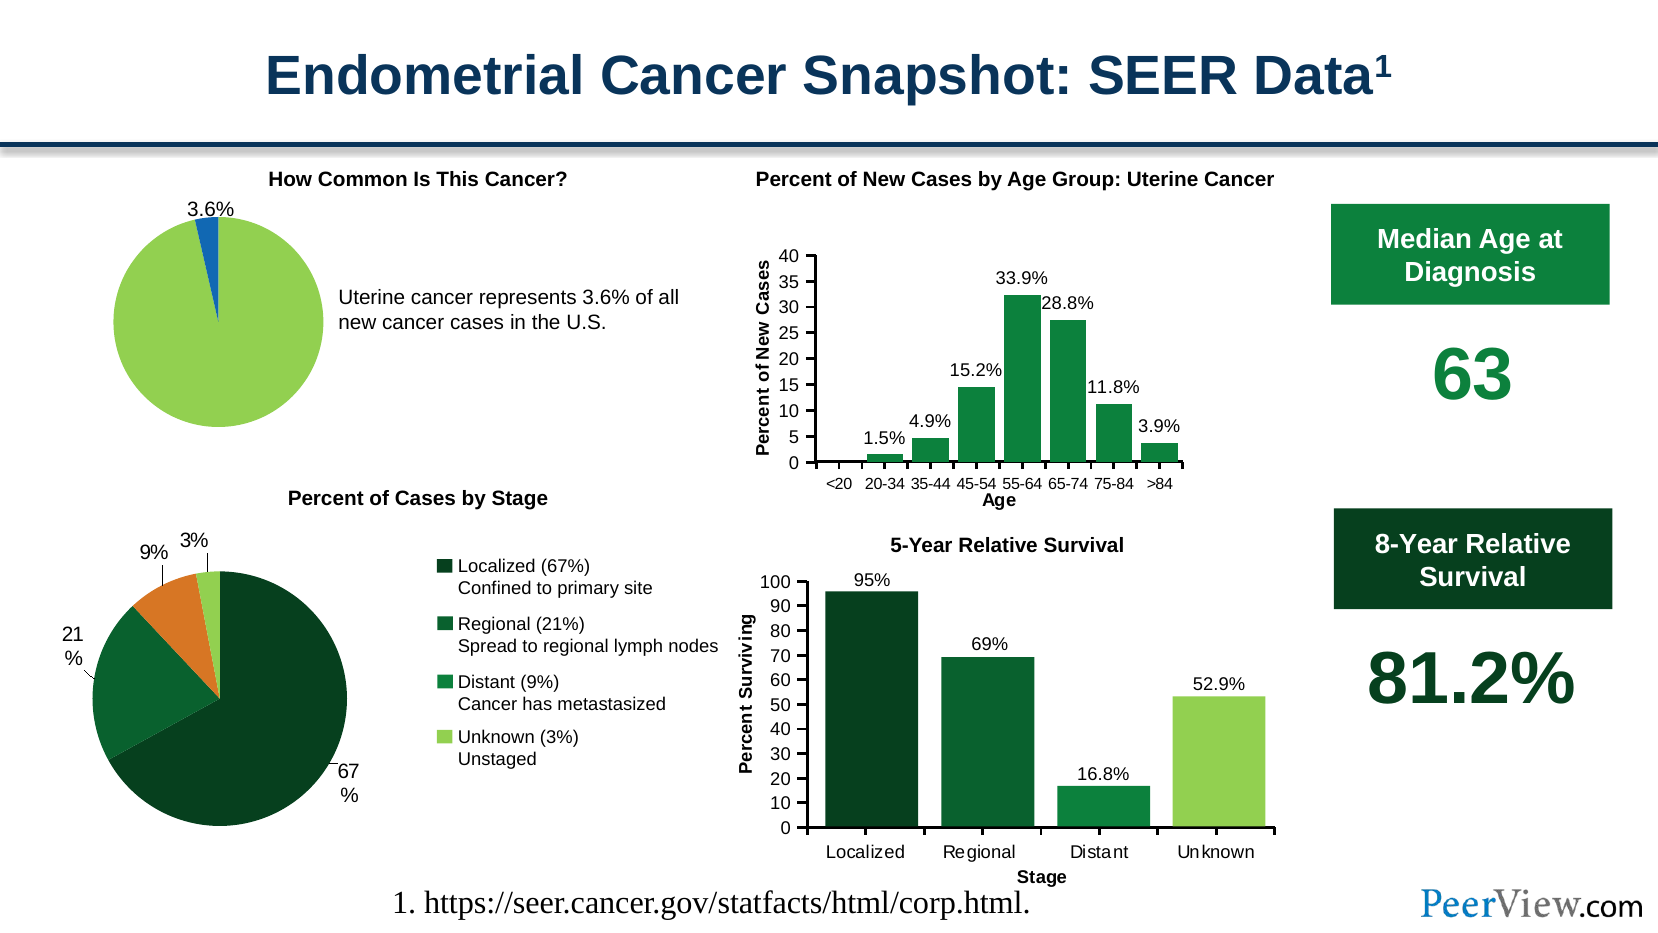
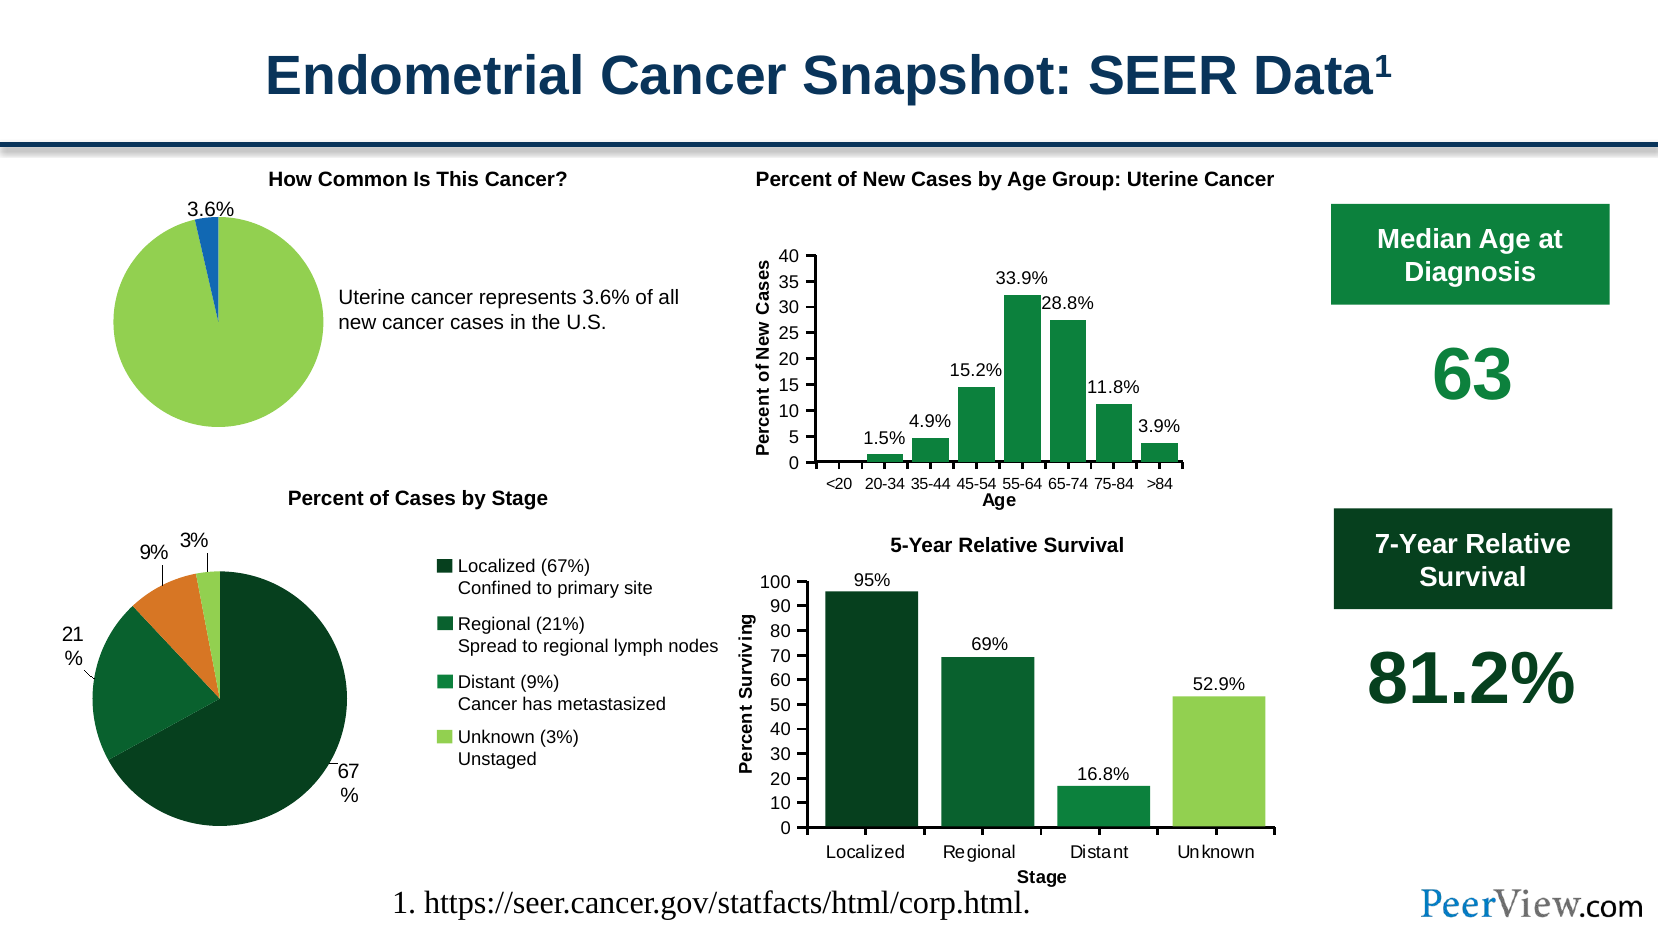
8-Year: 8-Year -> 7-Year (1416, 544)
